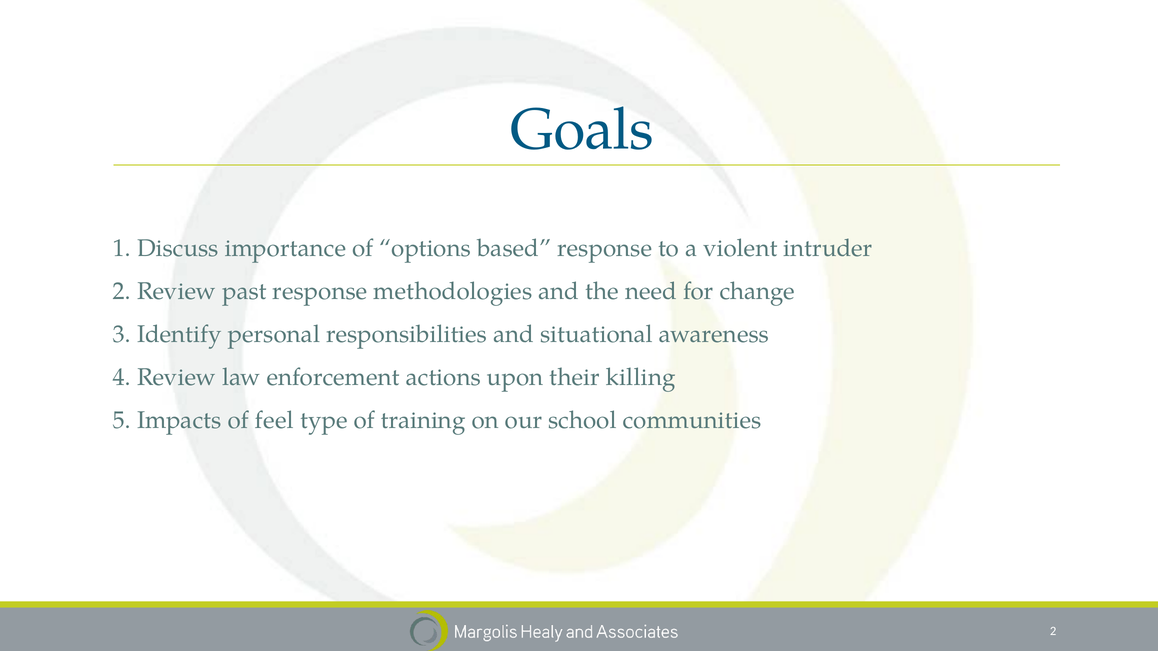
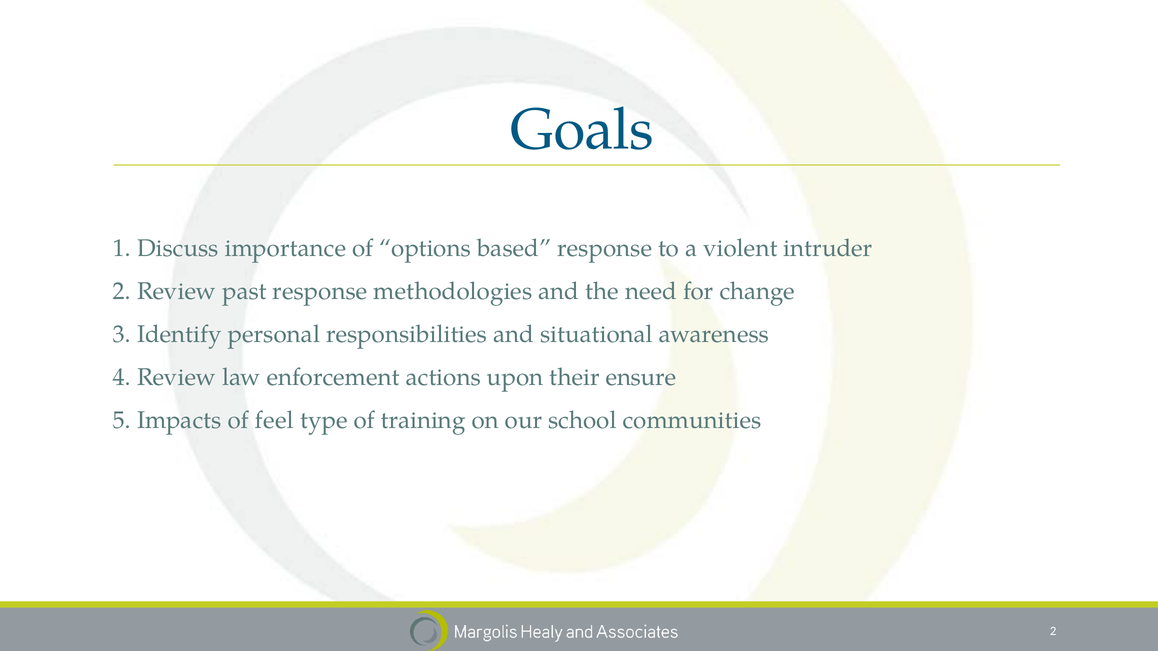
killing: killing -> ensure (641, 377)
